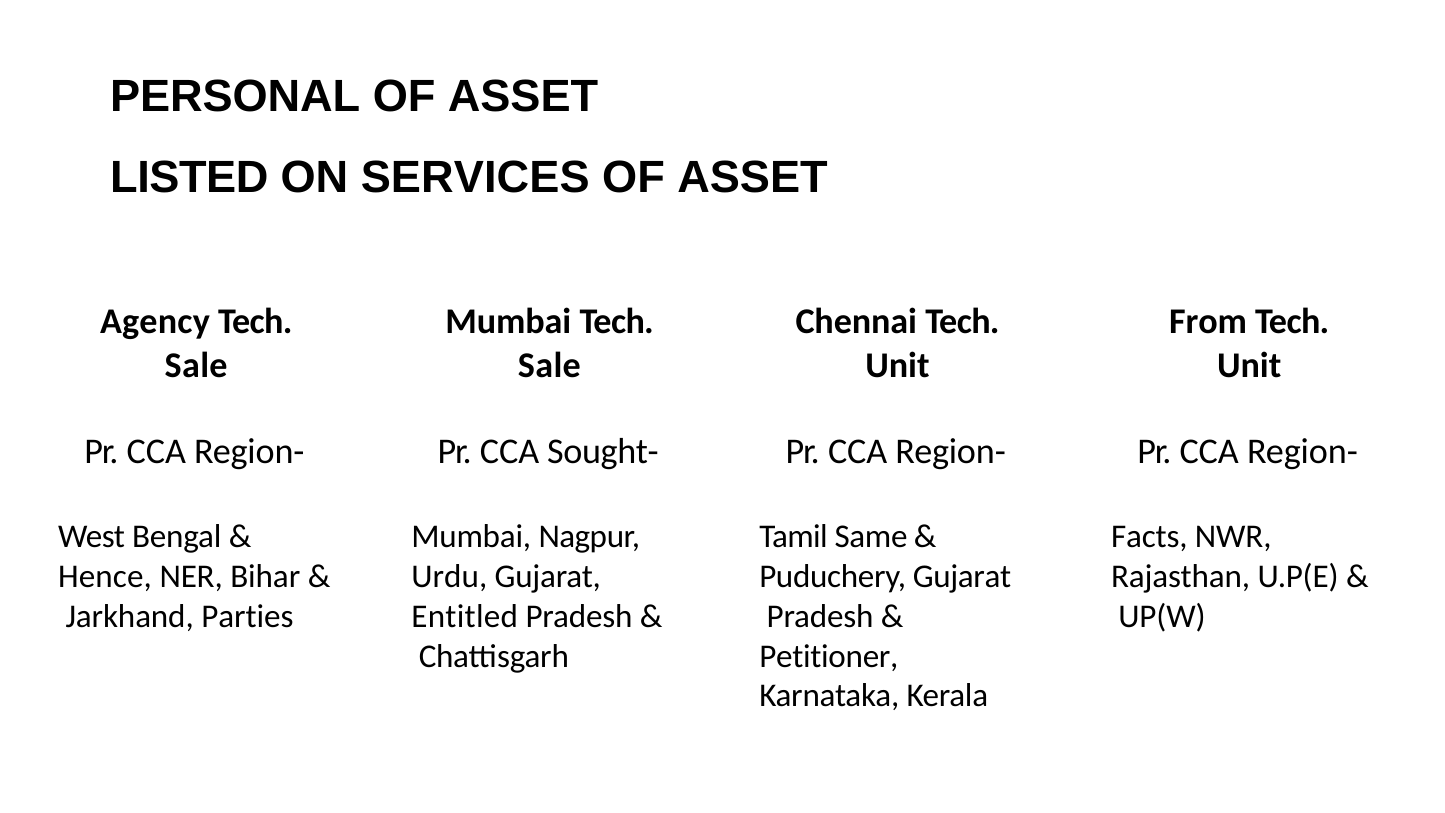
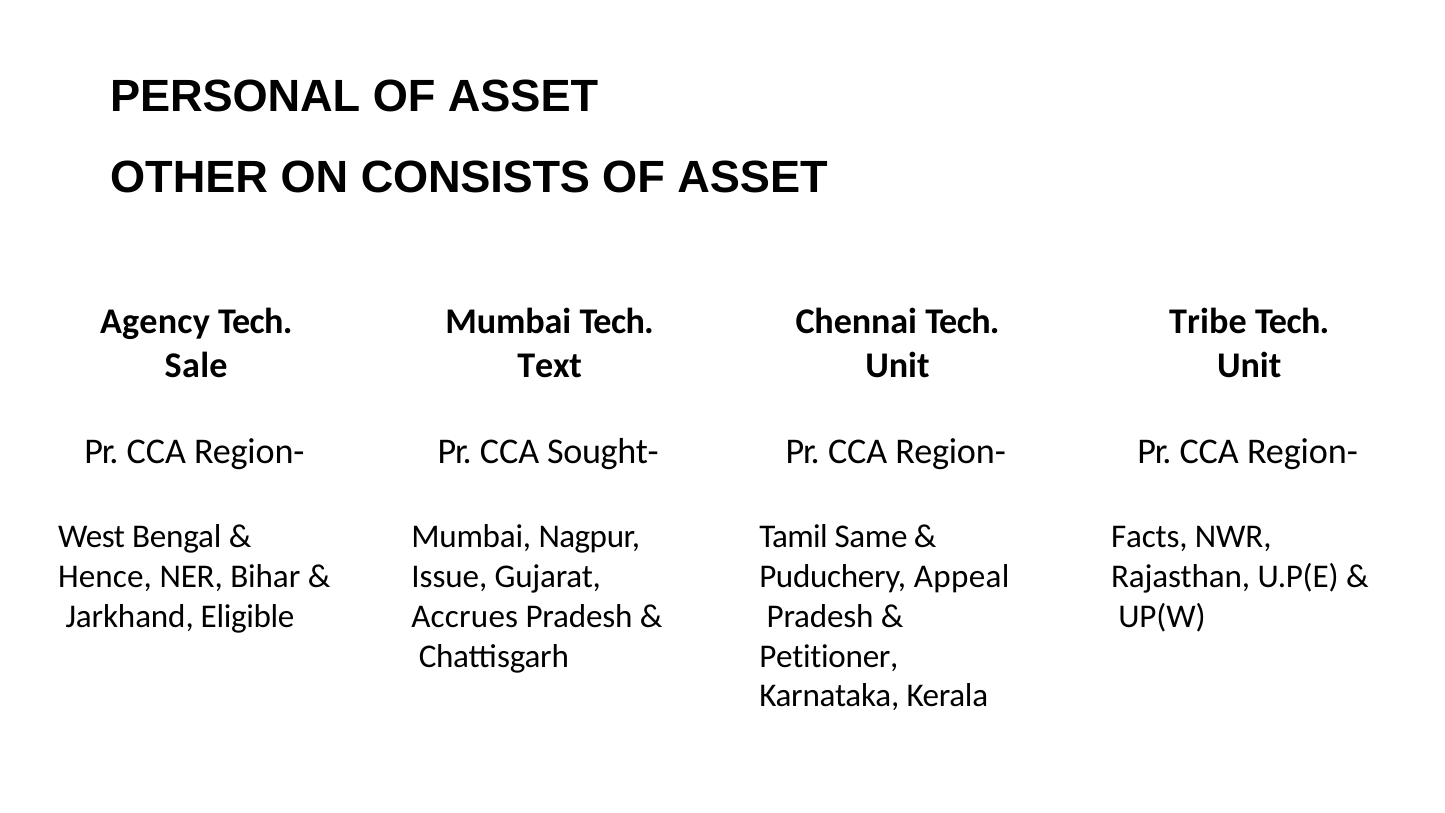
LISTED: LISTED -> OTHER (189, 178)
SERVICES: SERVICES -> CONSISTS (475, 178)
From: From -> Tribe (1208, 322)
Sale: Sale -> Text (550, 365)
Urdu: Urdu -> Issue (449, 577)
Puduchery Gujarat: Gujarat -> Appeal (962, 577)
Parties: Parties -> Eligible (247, 616)
Entitled: Entitled -> Accrues (465, 616)
